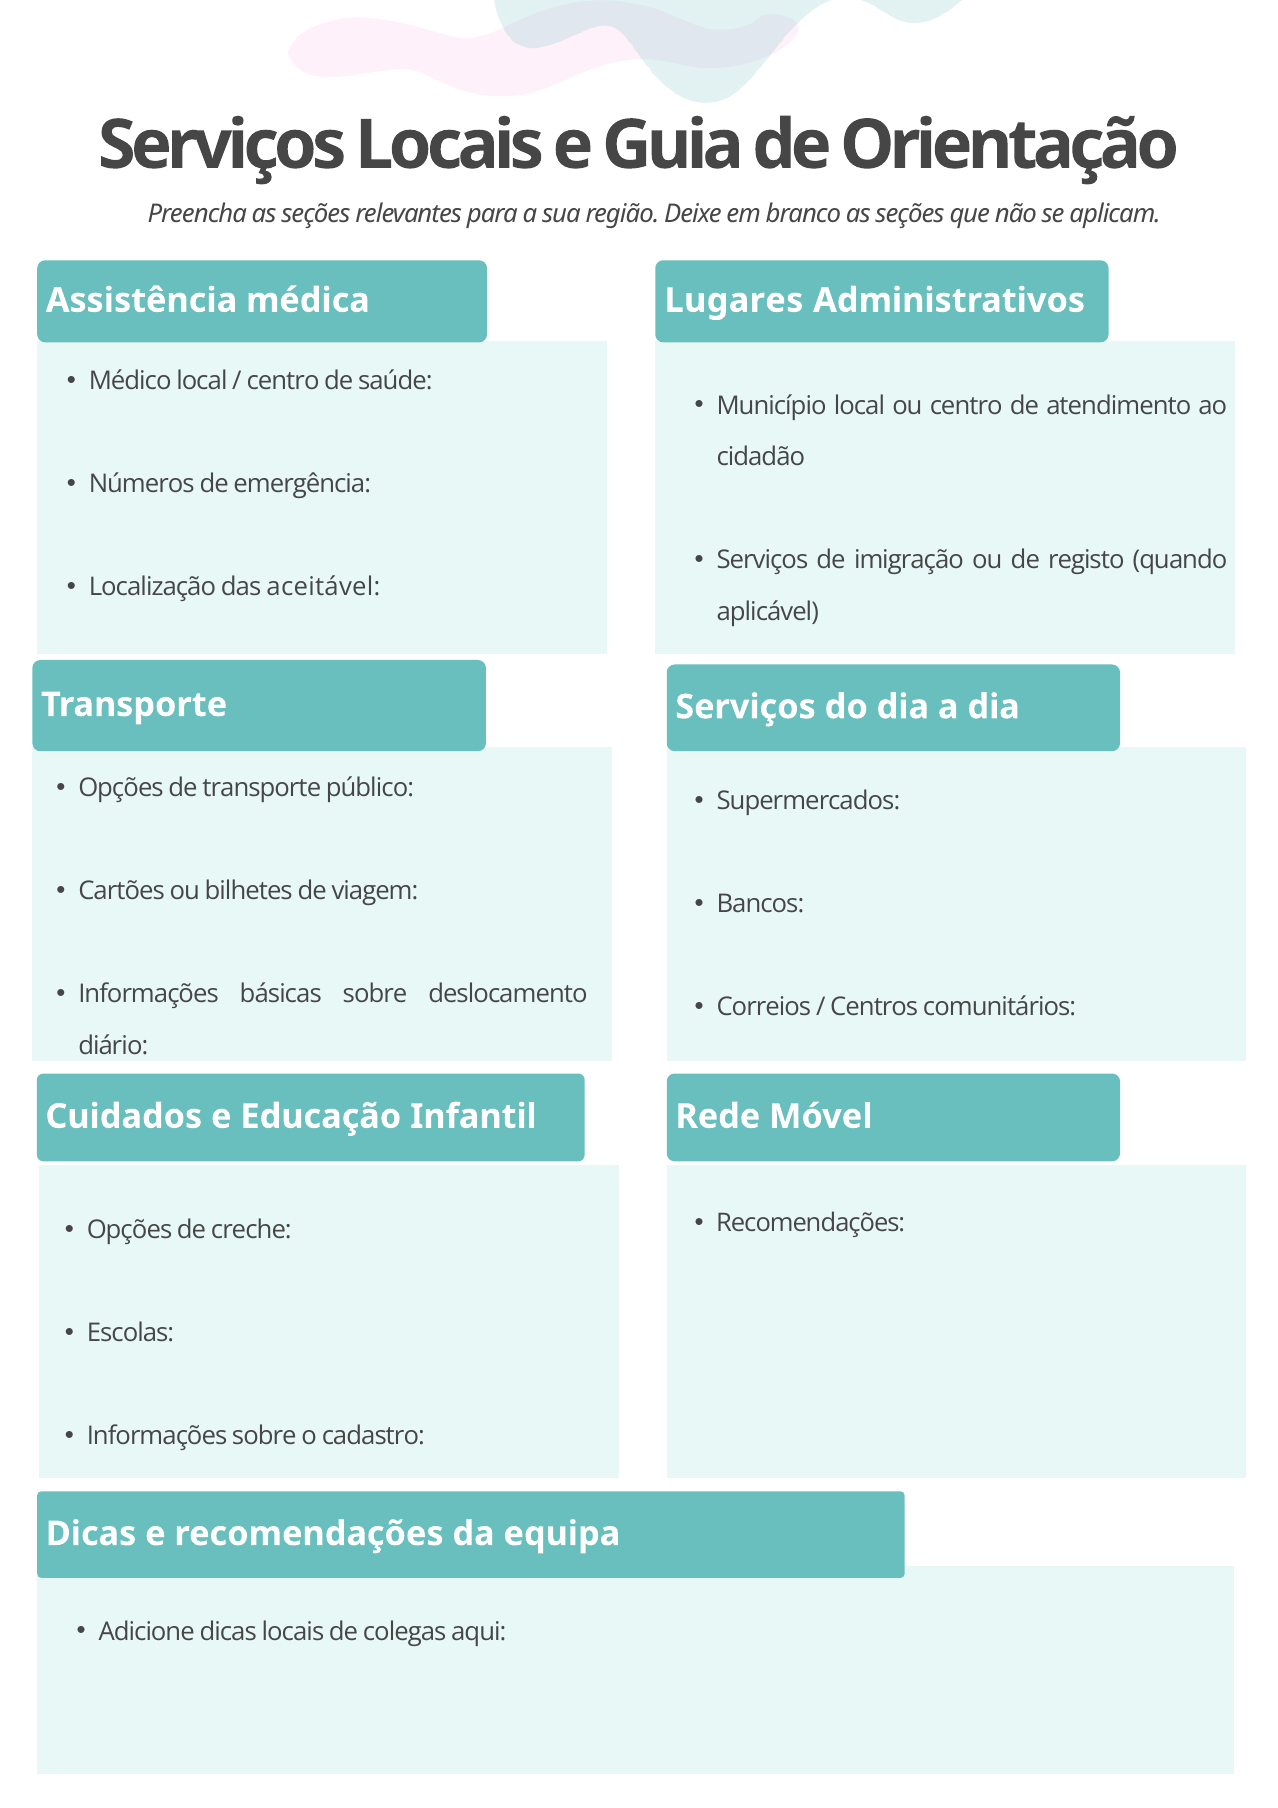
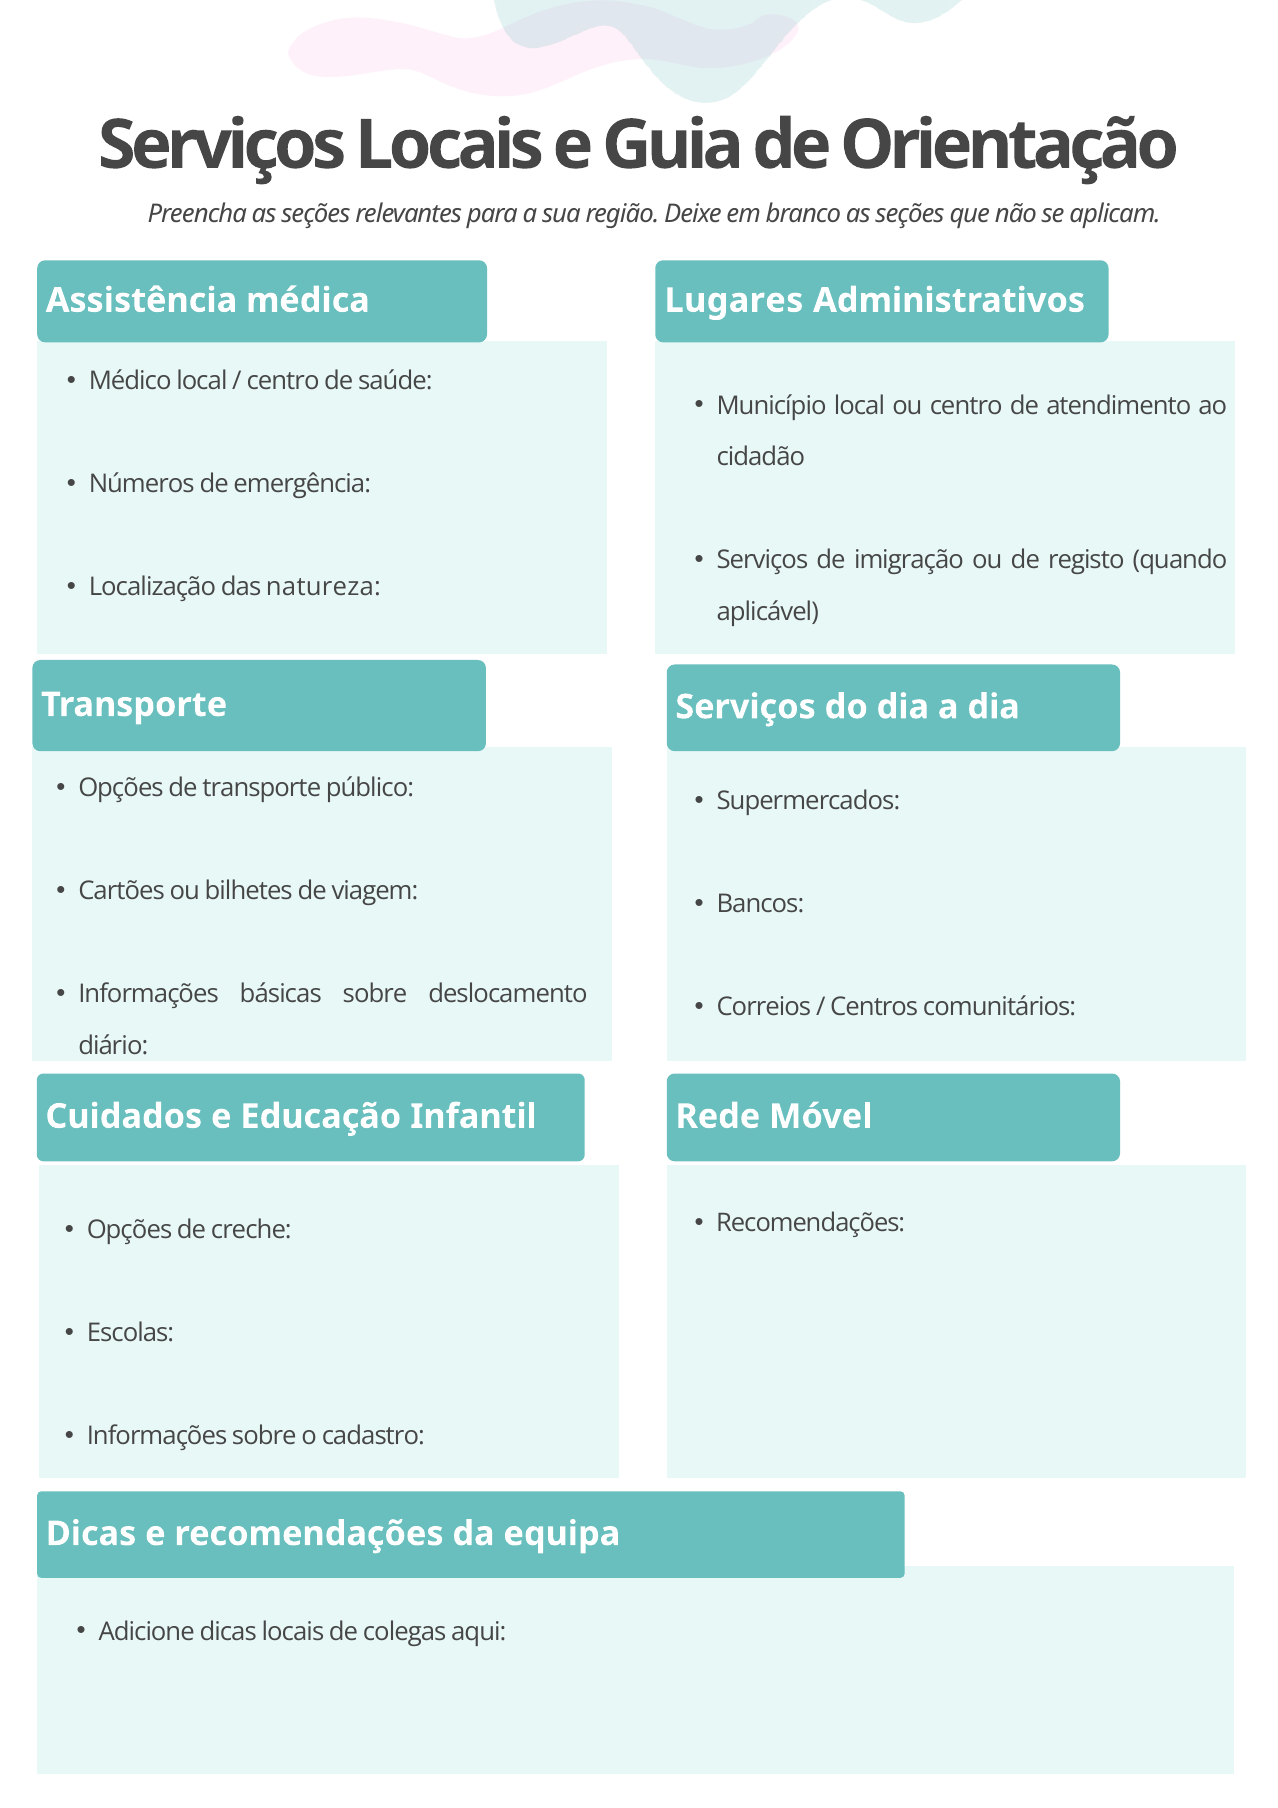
aceitável: aceitável -> natureza (323, 588)
